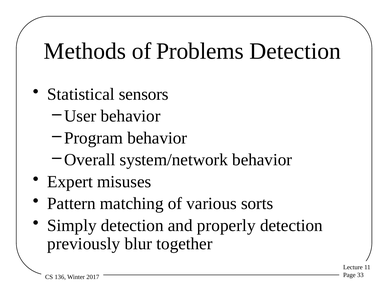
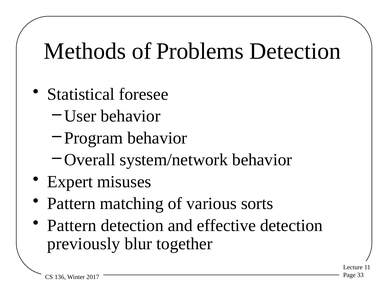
sensors: sensors -> foresee (144, 94)
Simply: Simply -> Pattern (72, 226)
properly: properly -> effective (226, 226)
